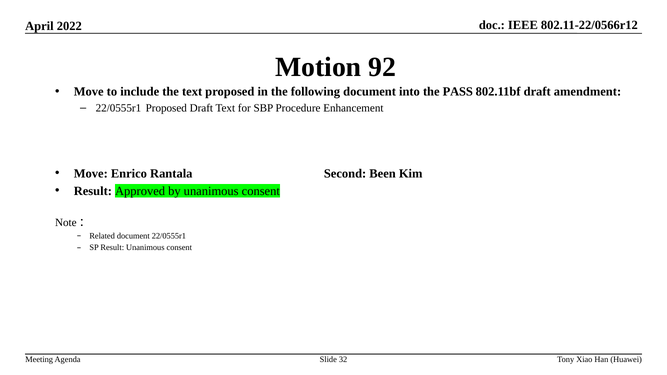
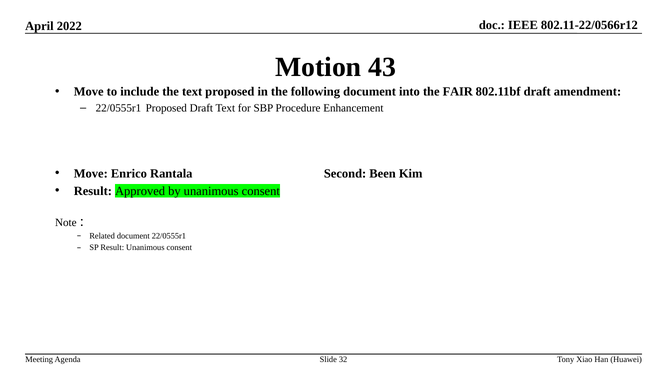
92: 92 -> 43 (382, 67)
PASS: PASS -> FAIR (458, 92)
